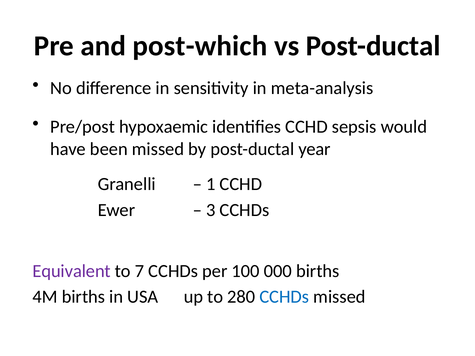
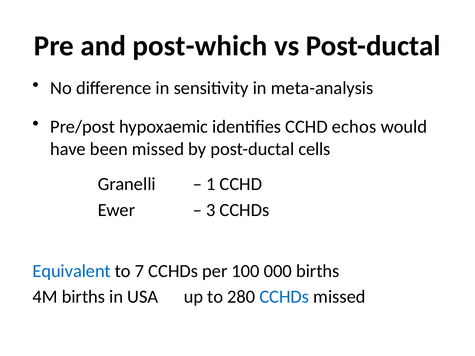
sepsis: sepsis -> echos (354, 127)
year: year -> cells (314, 149)
Equivalent colour: purple -> blue (72, 271)
